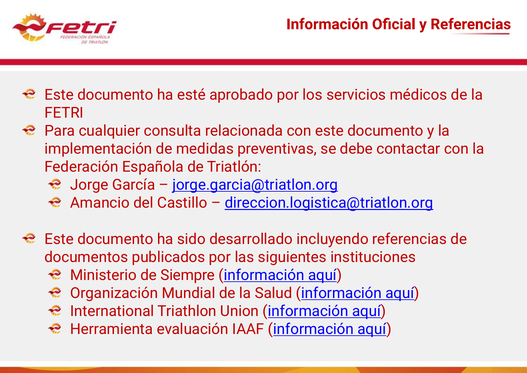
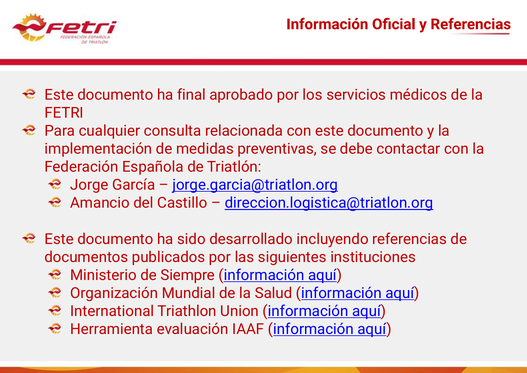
esté: esté -> final (192, 95)
